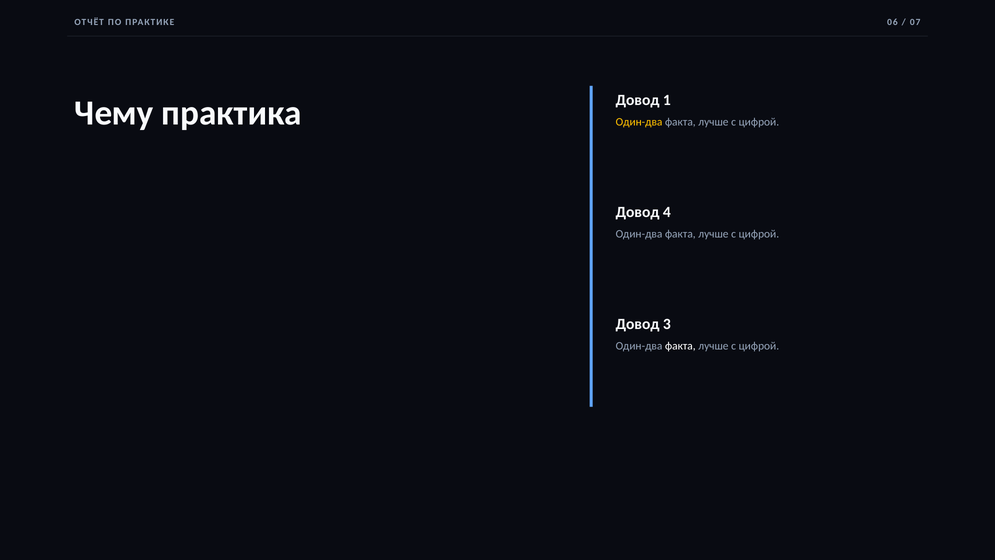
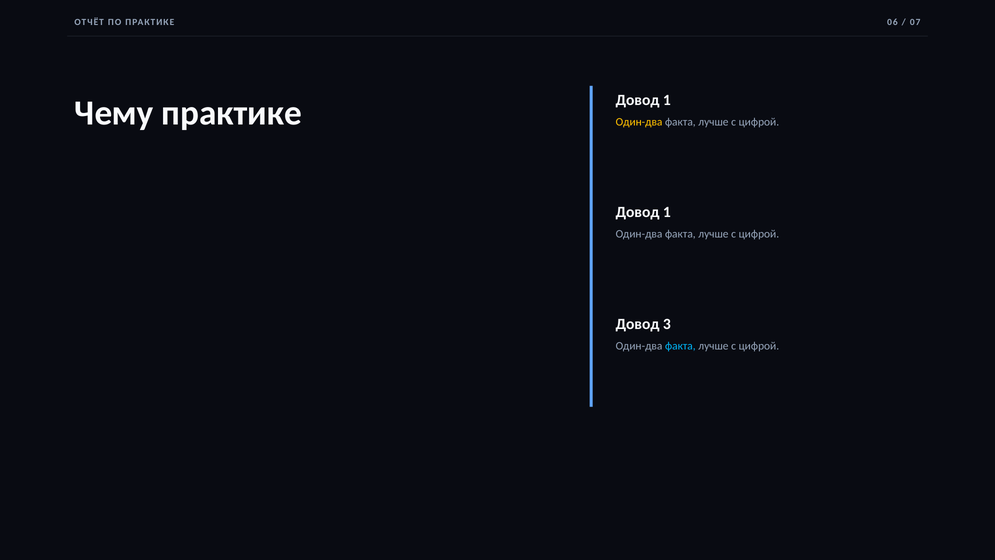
Чему практика: практика -> практике (232, 113)
4: 4 -> 1 (667, 212)
факта colour: white -> light blue (680, 346)
